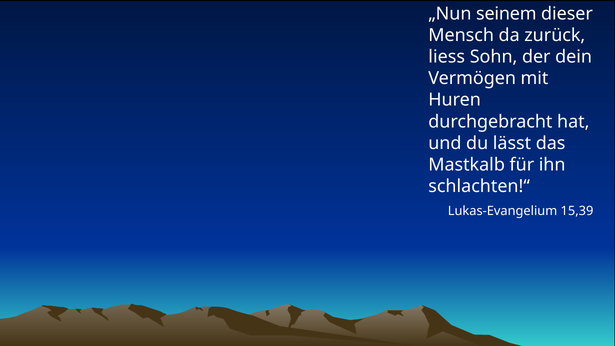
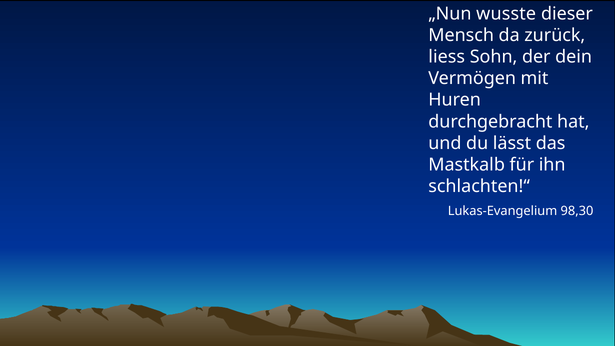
seinem: seinem -> wusste (506, 14)
15,39: 15,39 -> 98,30 (577, 211)
